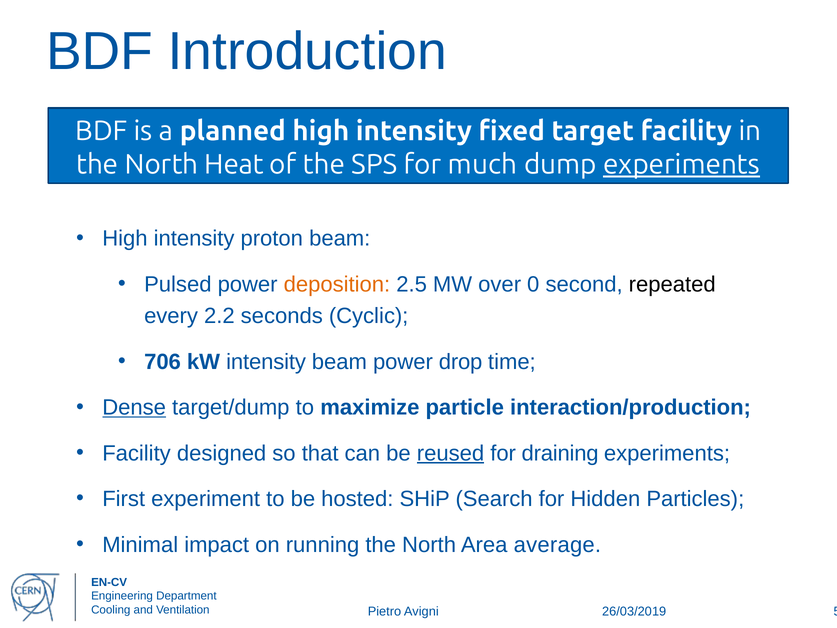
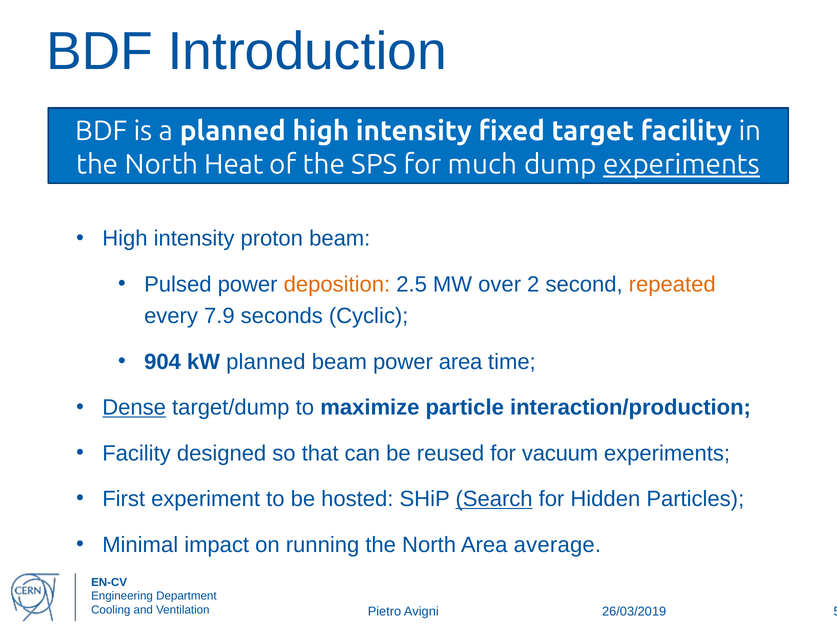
0: 0 -> 2 (533, 284)
repeated colour: black -> orange (672, 284)
2.2: 2.2 -> 7.9 (219, 316)
706: 706 -> 904 (163, 362)
kW intensity: intensity -> planned (266, 362)
power drop: drop -> area (461, 362)
reused underline: present -> none (451, 453)
draining: draining -> vacuum (560, 453)
Search underline: none -> present (494, 499)
